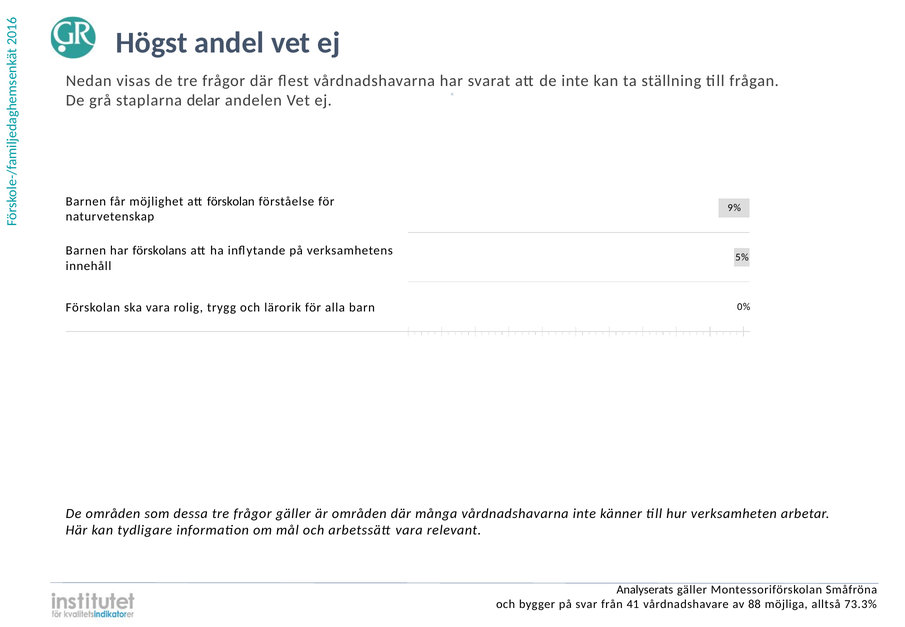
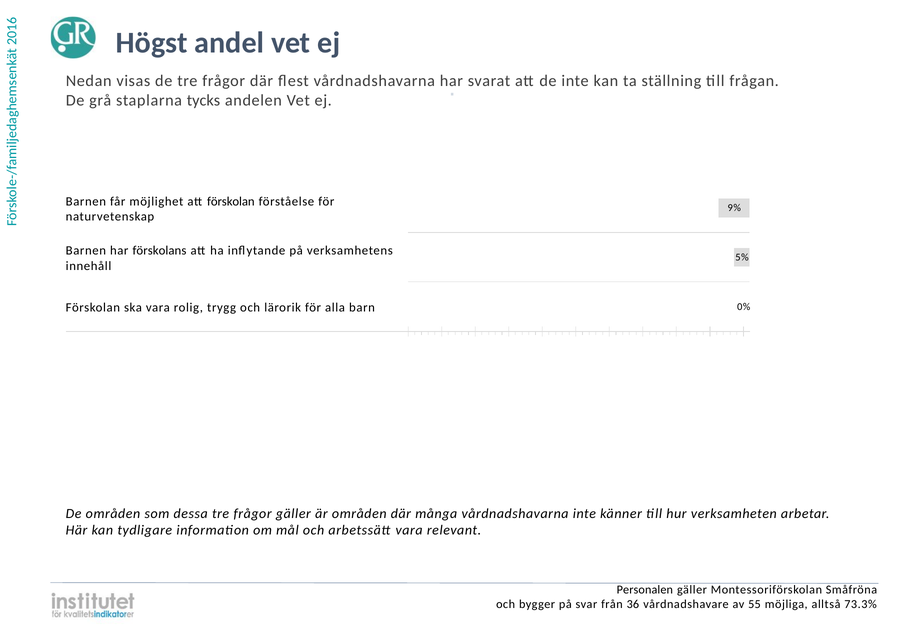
delar: delar -> tycks (203, 100)
Analyserats: Analyserats -> Personalen (645, 589)
41: 41 -> 36 (633, 604)
88: 88 -> 55 (754, 604)
